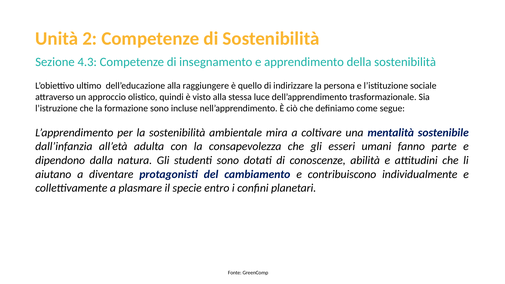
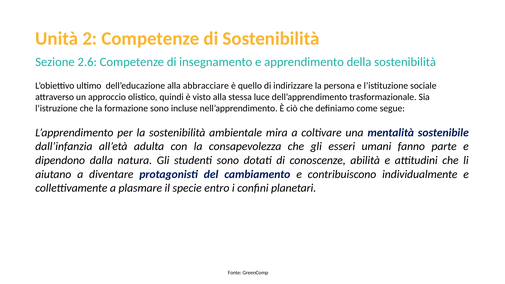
4.3: 4.3 -> 2.6 (87, 62)
raggiungere: raggiungere -> abbracciare (206, 86)
